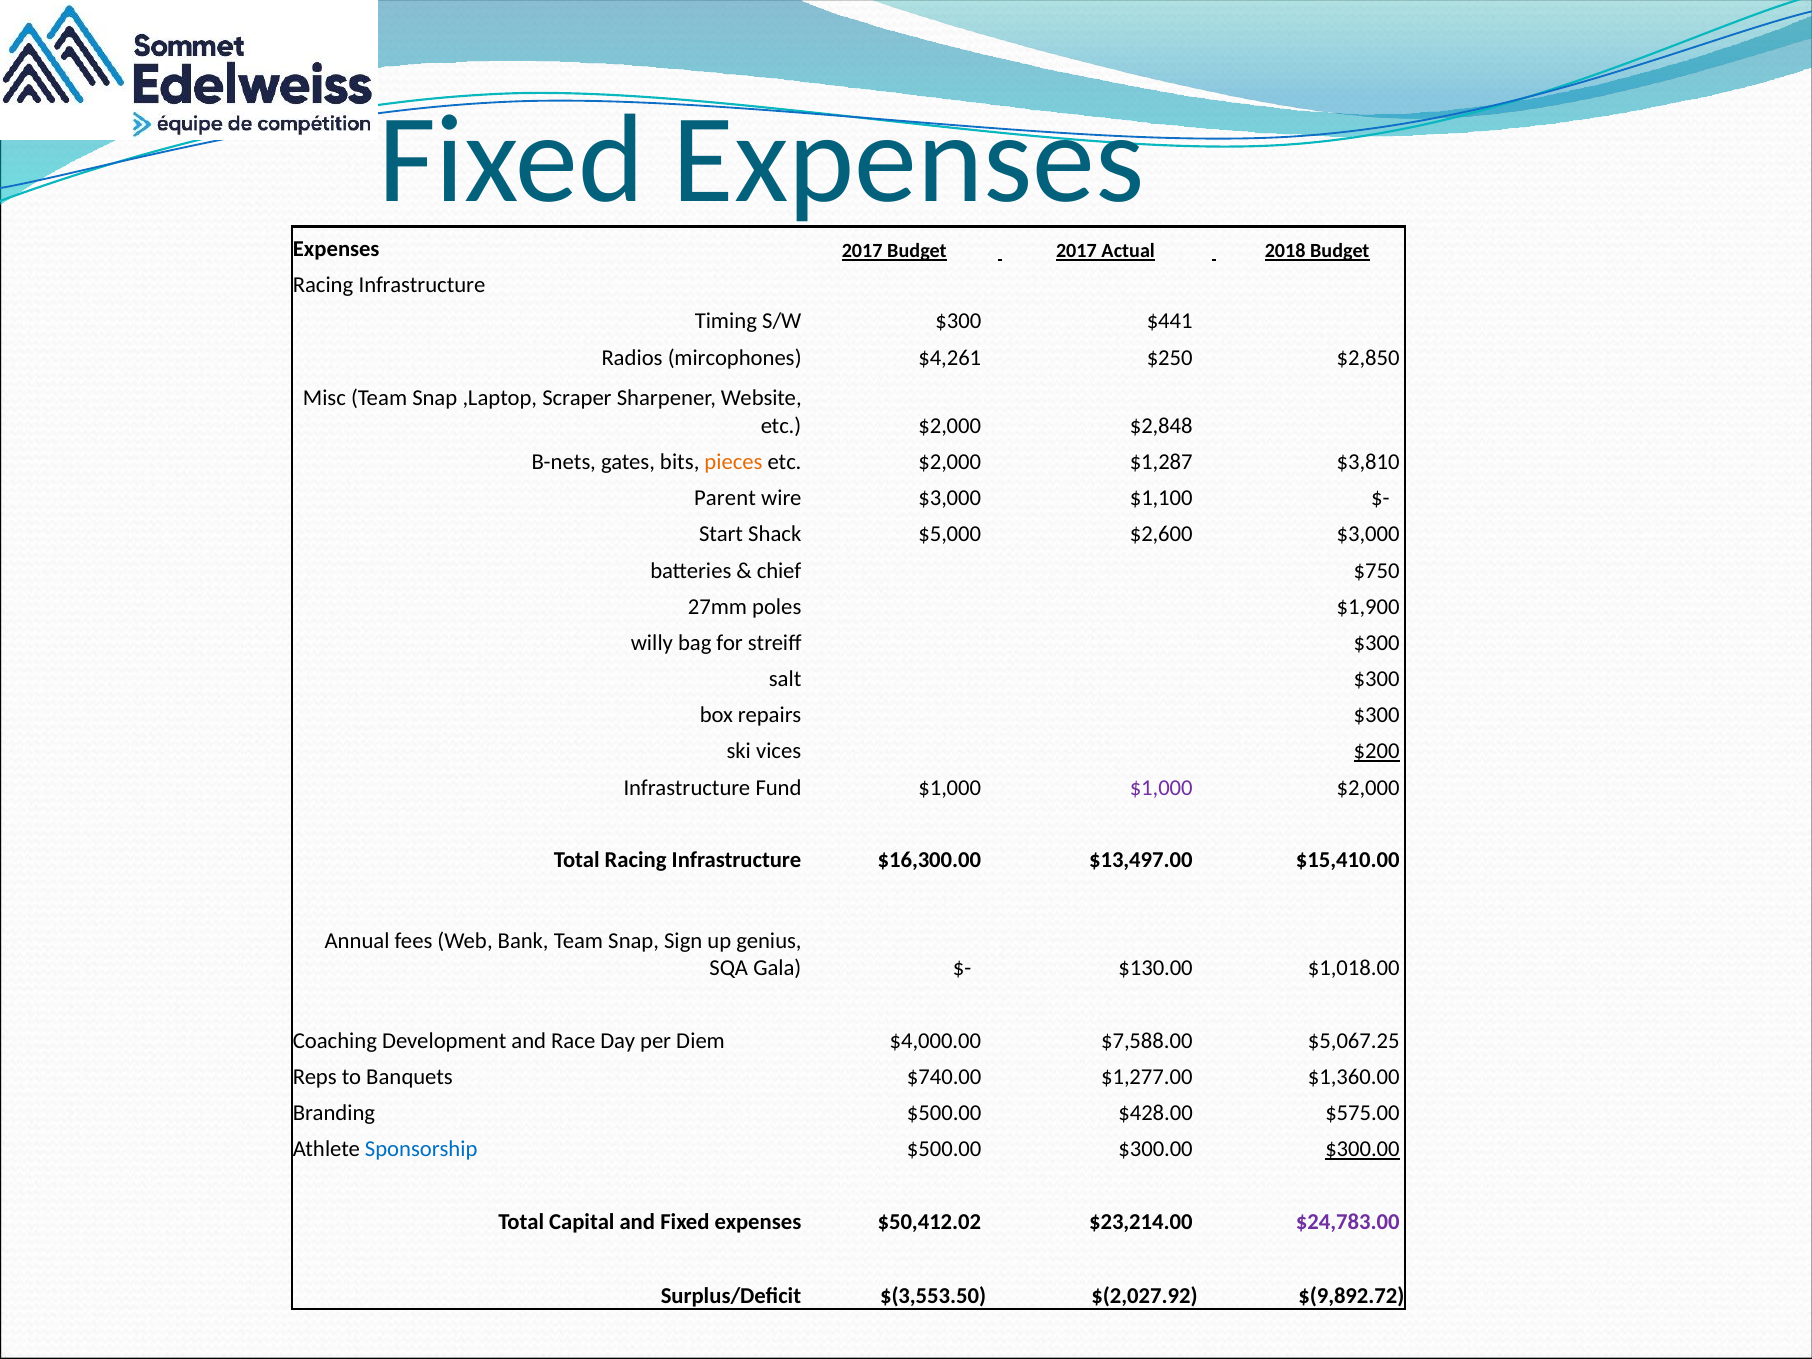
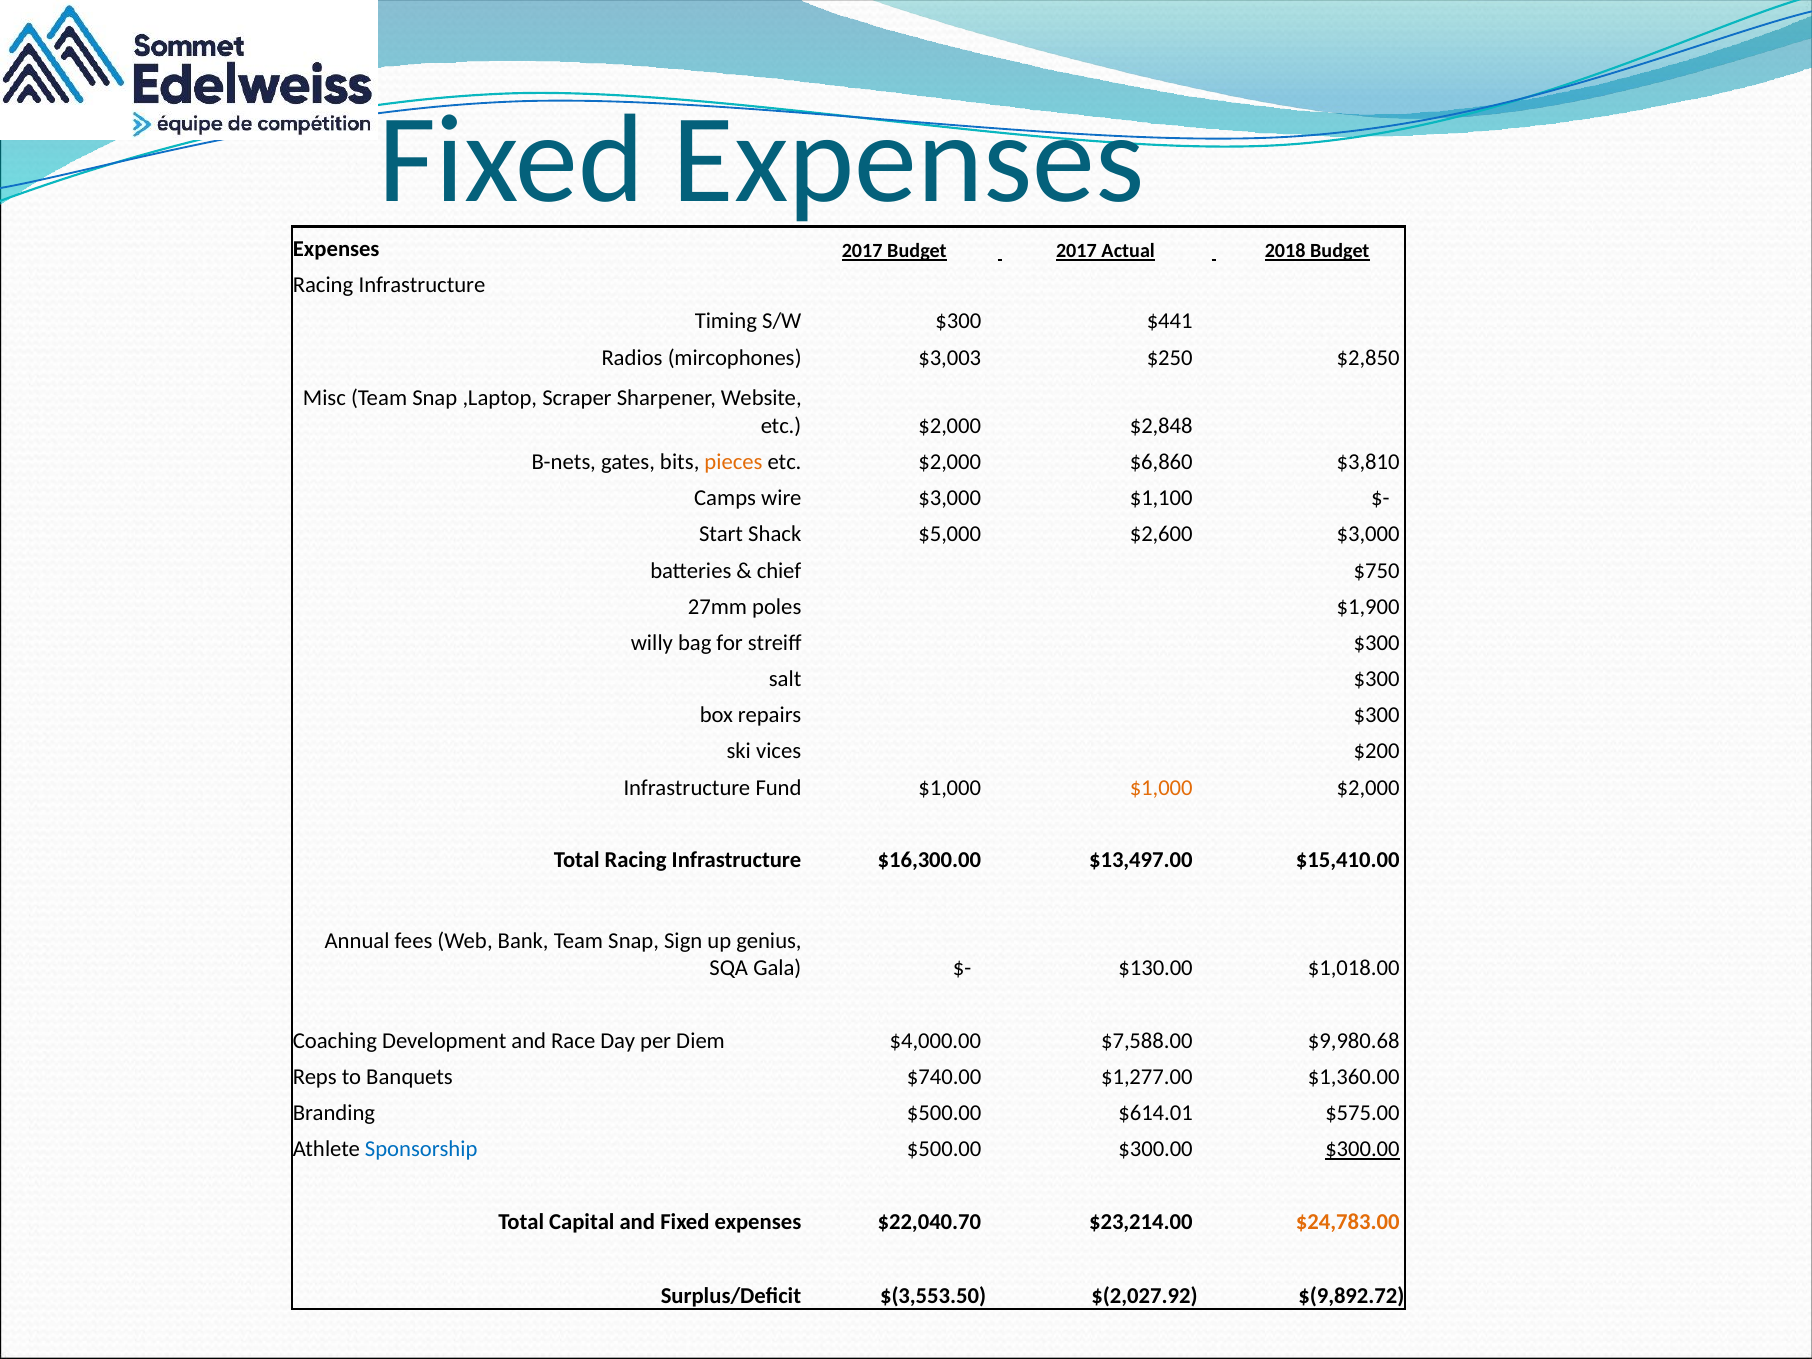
$4,261: $4,261 -> $3,003 (950, 358)
$1,287: $1,287 -> $6,860 (1161, 462)
Parent: Parent -> Camps (725, 498)
$200 underline: present -> none (1377, 751)
$1,000 colour: purple -> orange (1161, 788)
$5,067.25: $5,067.25 -> $9,980.68 (1354, 1041)
$428.00: $428.00 -> $614.01 (1156, 1113)
$50,412.02: $50,412.02 -> $22,040.70 (929, 1222)
$24,783.00 colour: purple -> orange (1348, 1222)
